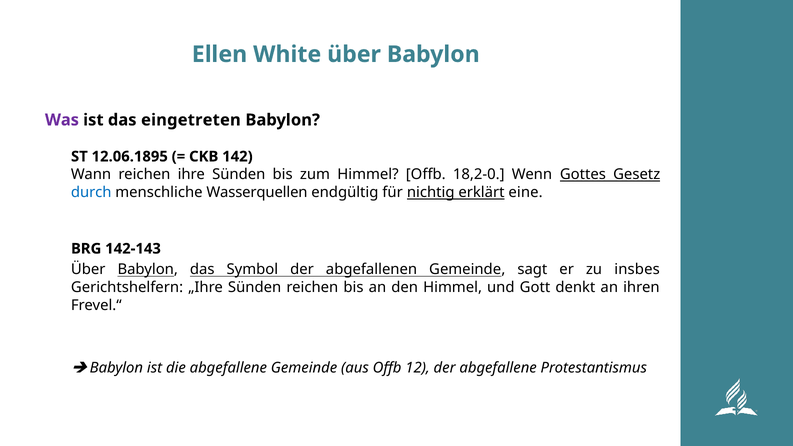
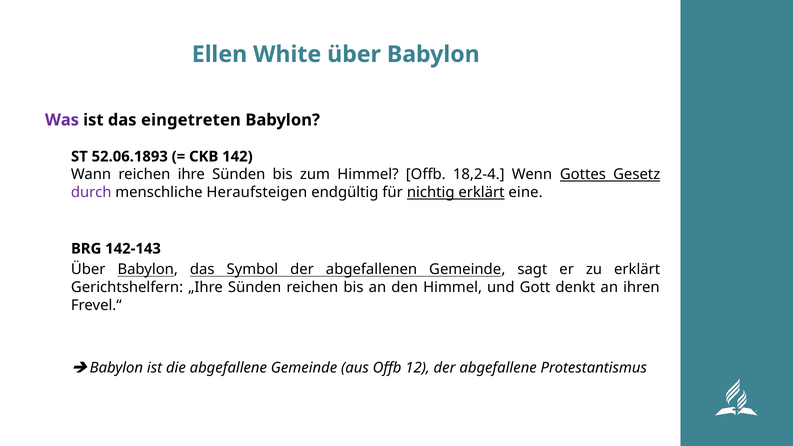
12.06.1895: 12.06.1895 -> 52.06.1893 (130, 157)
18,2-0: 18,2-0 -> 18,2-4 (479, 174)
durch colour: blue -> purple (91, 192)
Wasserquellen: Wasserquellen -> Heraufsteigen (257, 192)
zu insbes: insbes -> erklärt (637, 270)
